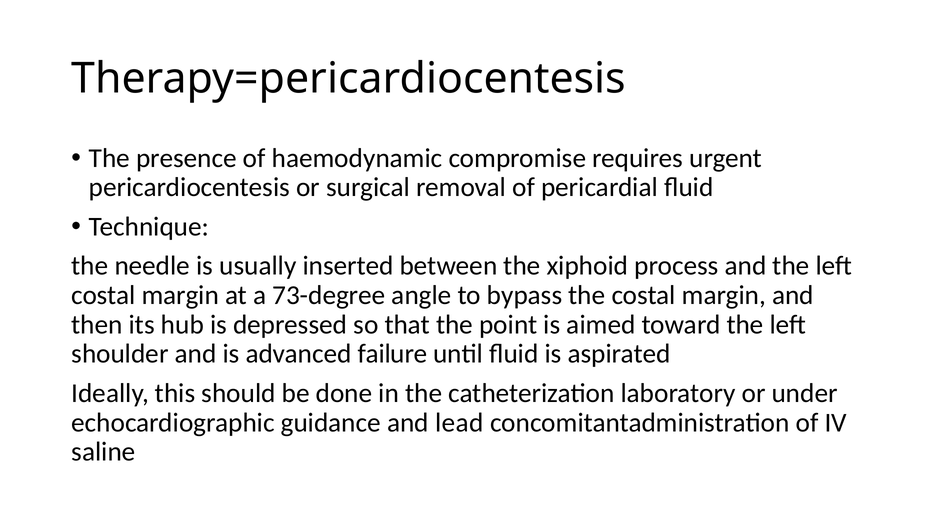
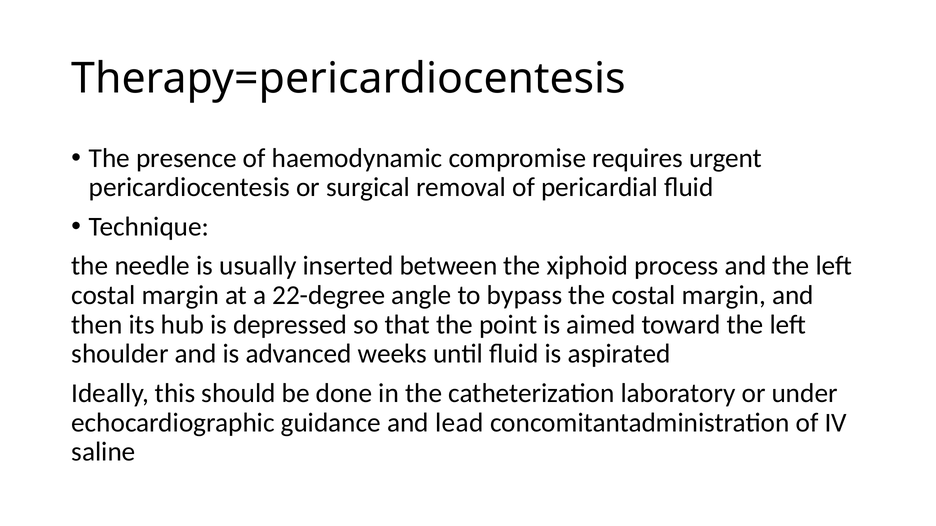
73-degree: 73-degree -> 22-degree (329, 295)
failure: failure -> weeks (392, 354)
